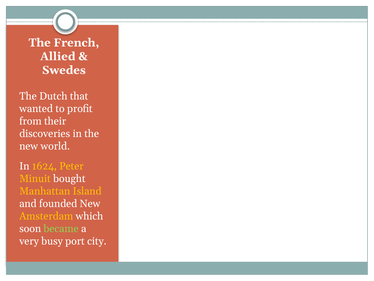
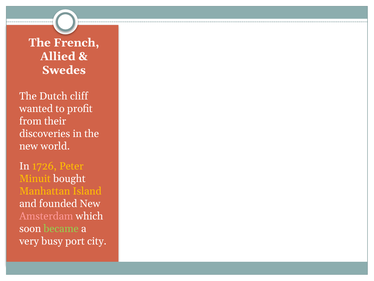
that: that -> cliff (79, 96)
1624: 1624 -> 1726 (44, 166)
Amsterdam colour: yellow -> pink (46, 216)
